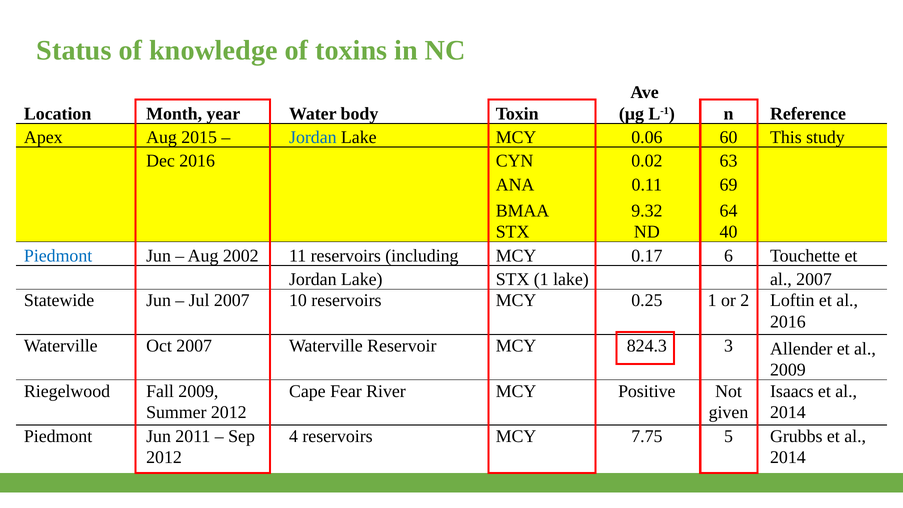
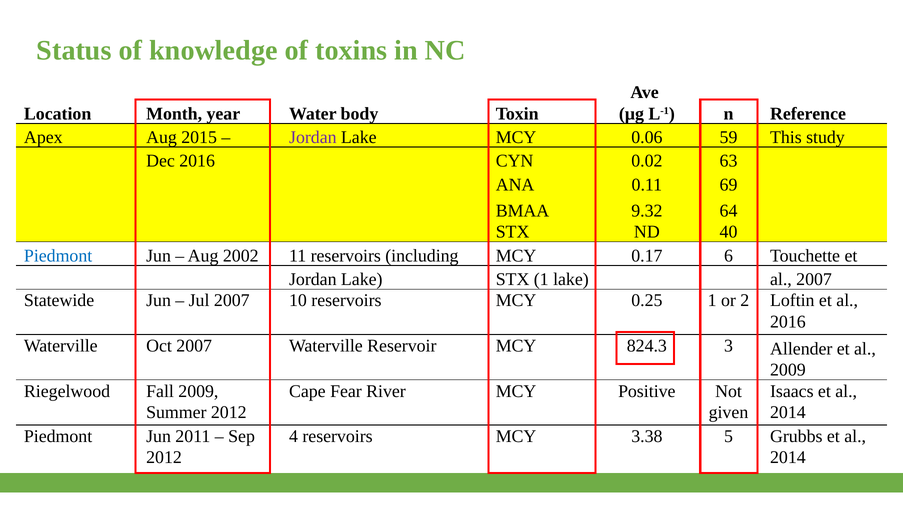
Jordan colour: blue -> purple (313, 137)
60: 60 -> 59 (729, 137)
7.75: 7.75 -> 3.38 (647, 436)
